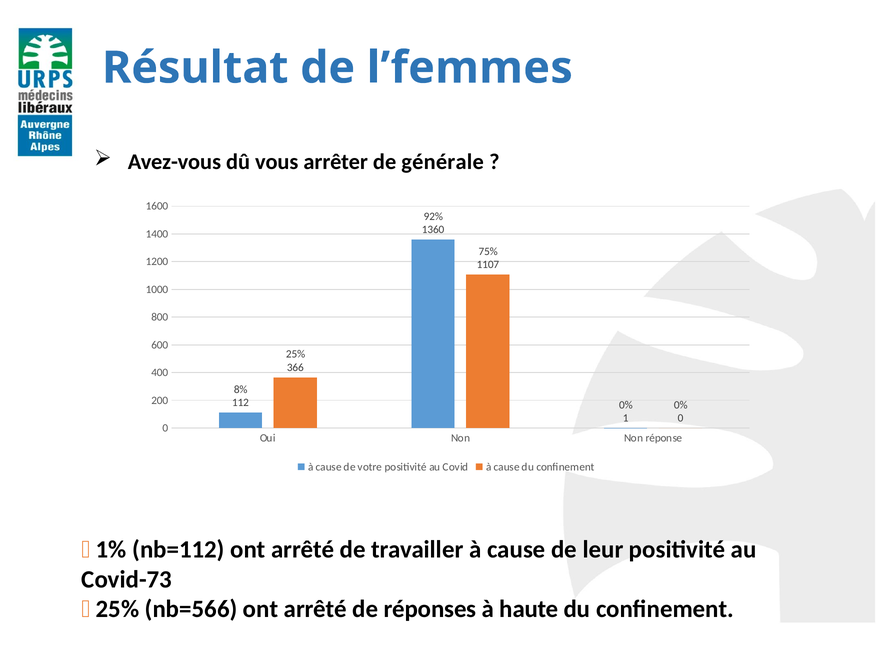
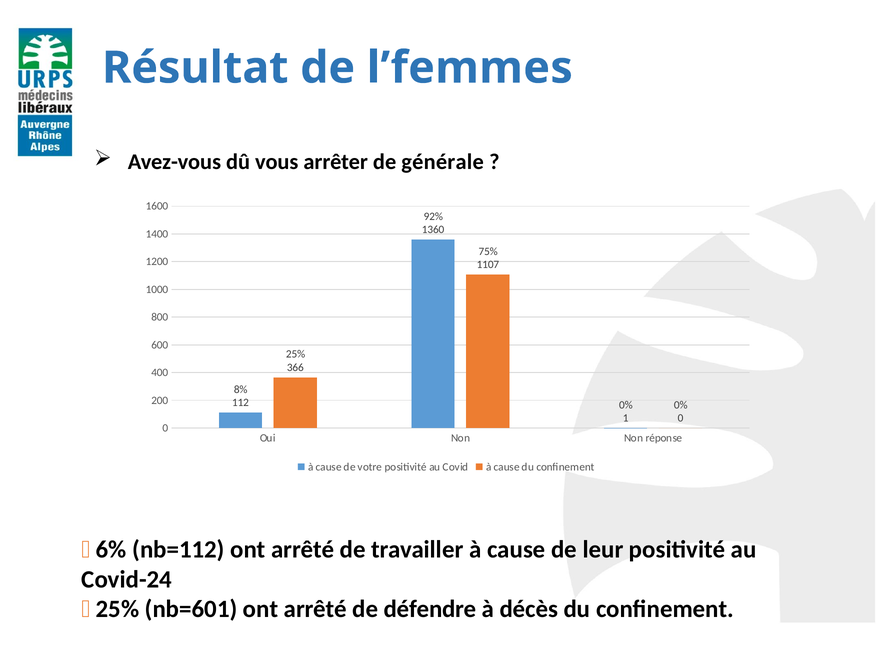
1%: 1% -> 6% (111, 550)
Covid-73: Covid-73 -> Covid-24 (127, 580)
nb=566: nb=566 -> nb=601 (191, 609)
réponses: réponses -> défendre (430, 609)
haute: haute -> décès (529, 609)
